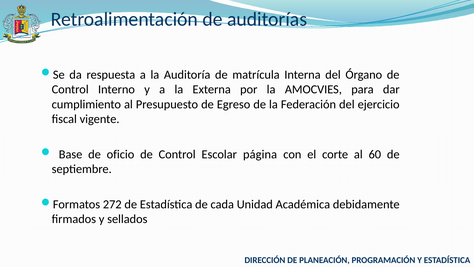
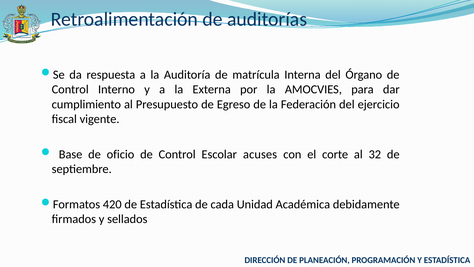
página: página -> acuses (260, 154)
60: 60 -> 32 (375, 154)
272: 272 -> 420 (112, 204)
